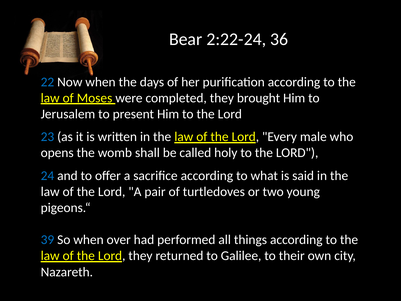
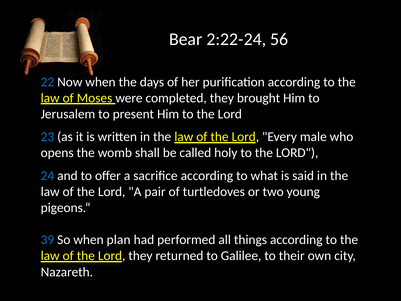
36: 36 -> 56 (279, 39)
over: over -> plan (119, 240)
